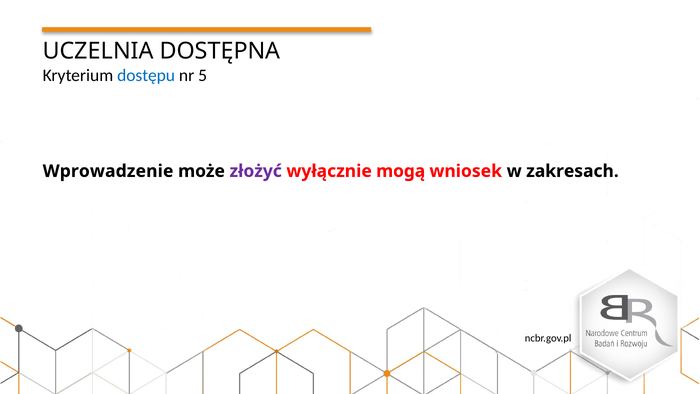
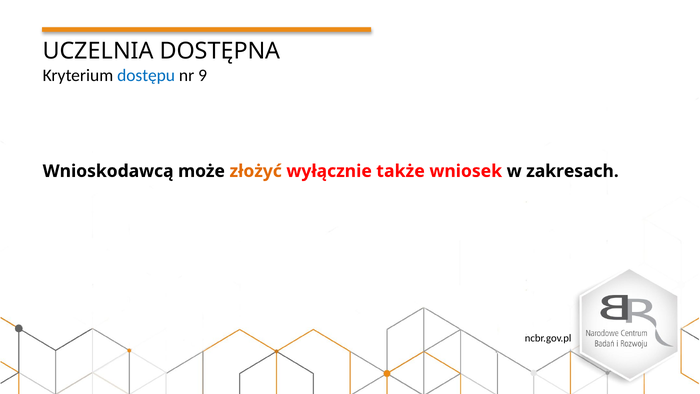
5: 5 -> 9 (203, 76)
Wprowadzenie: Wprowadzenie -> Wnioskodawcą (108, 171)
złożyć colour: purple -> orange (256, 171)
mogą: mogą -> także (401, 171)
